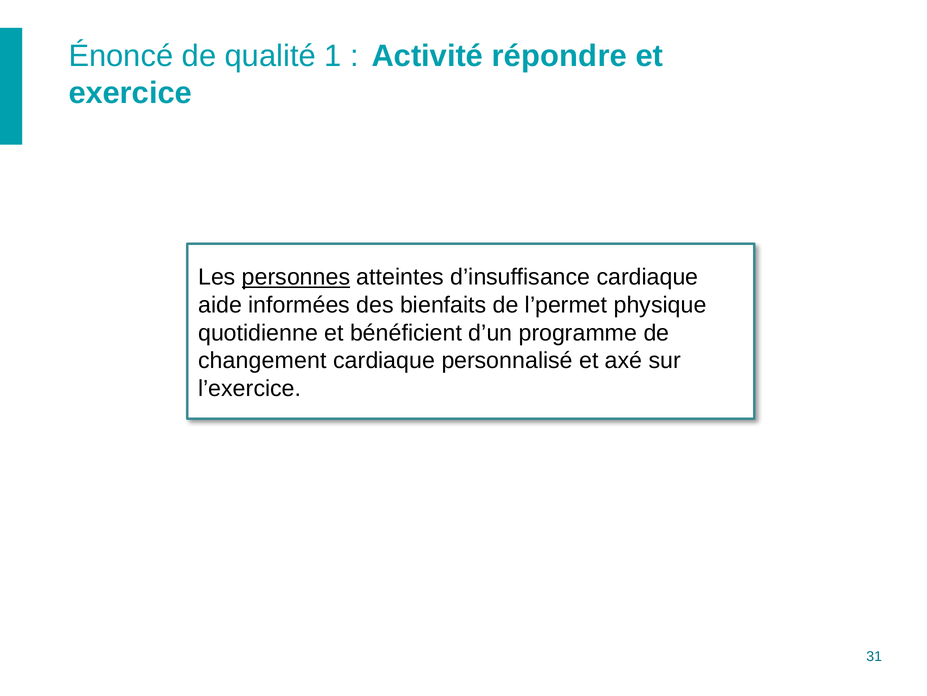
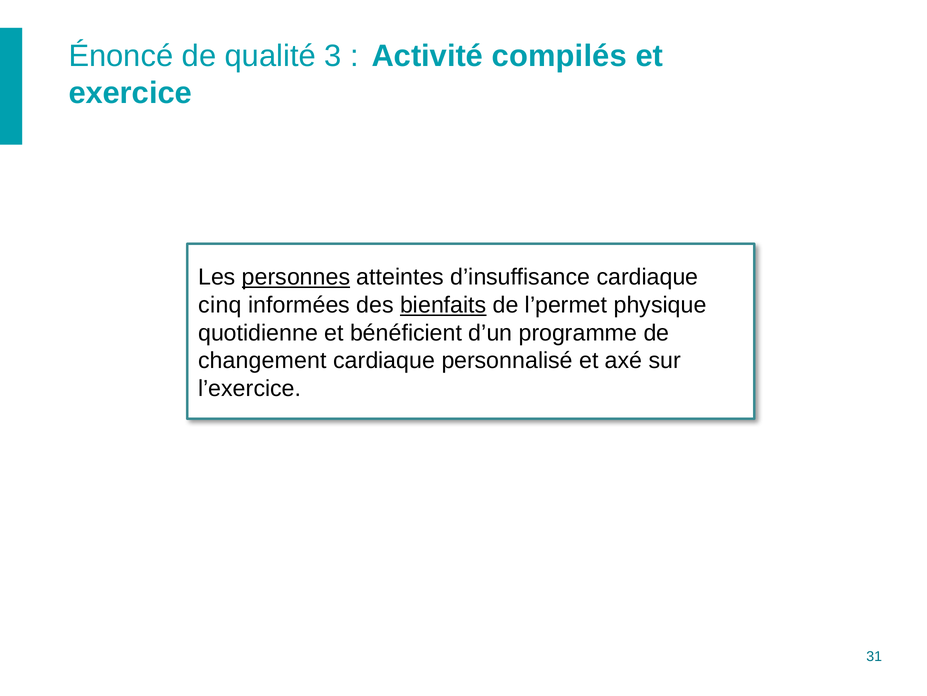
1: 1 -> 3 (333, 56)
répondre: répondre -> compilés (559, 56)
aide: aide -> cinq (220, 305)
bienfaits underline: none -> present (443, 305)
